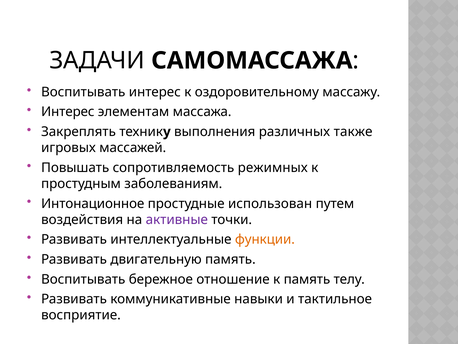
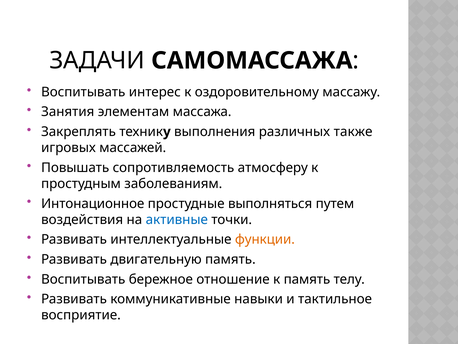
Интерес: Интерес -> Занятия (68, 112)
режимных: режимных -> атмосферу (273, 167)
использован: использован -> выполняться (270, 203)
активные colour: purple -> blue (177, 219)
